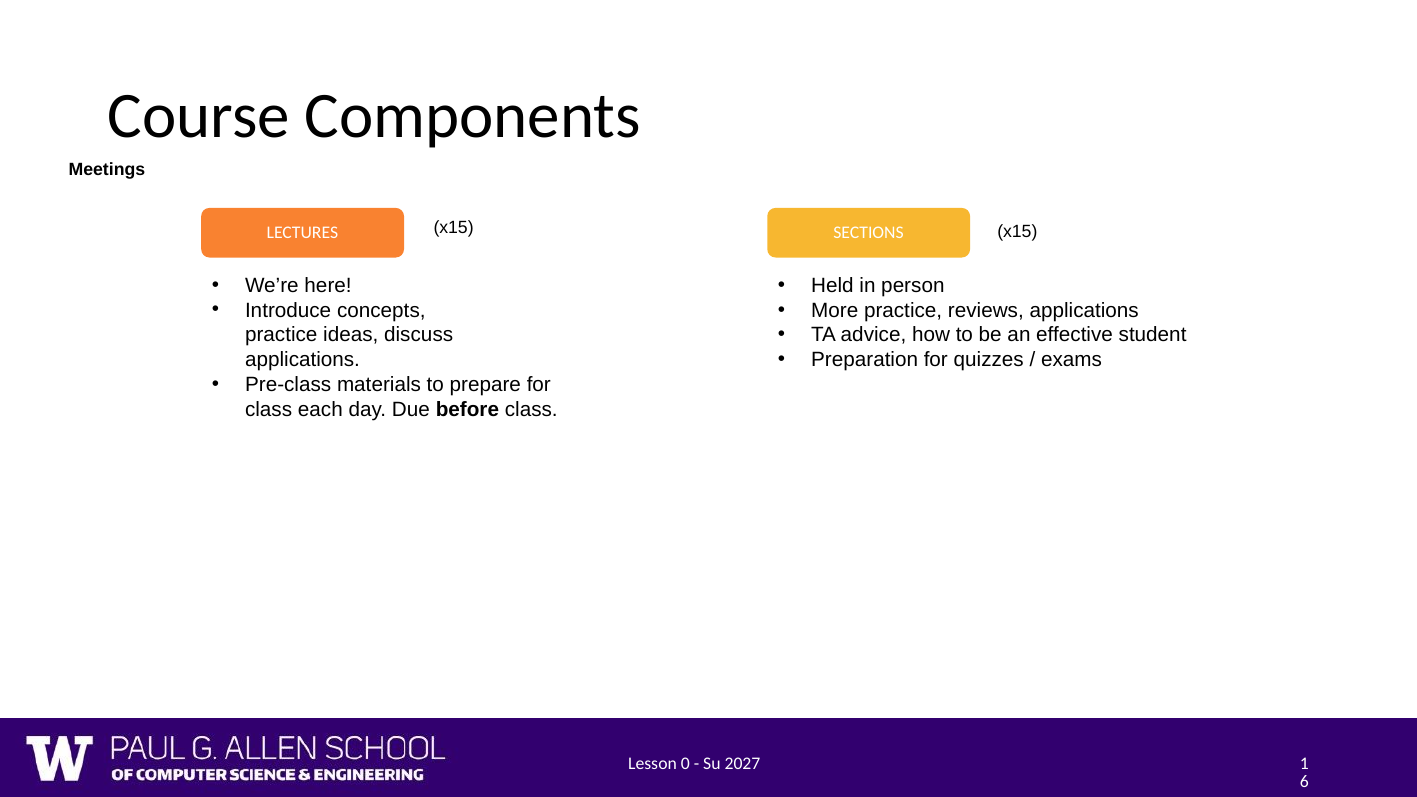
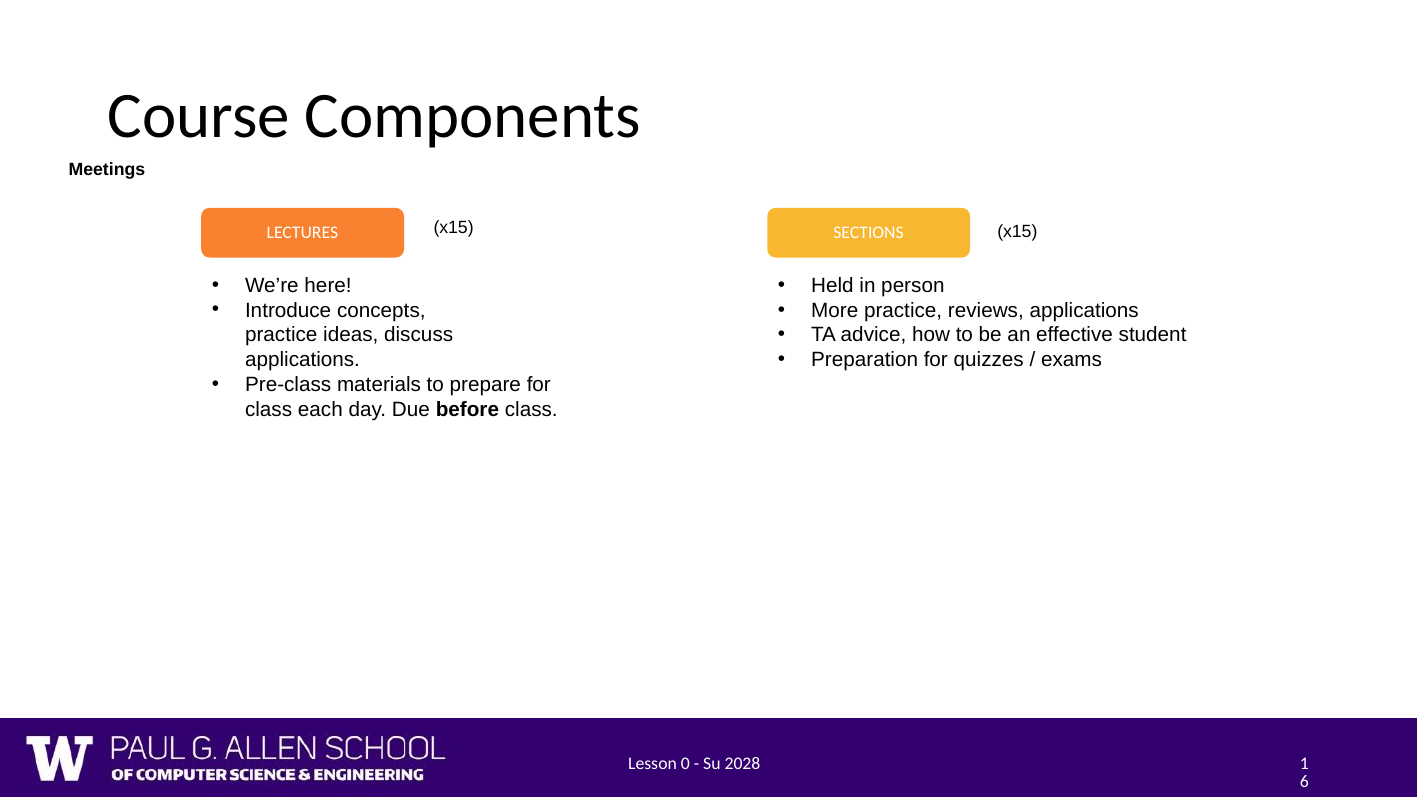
2027: 2027 -> 2028 (742, 764)
